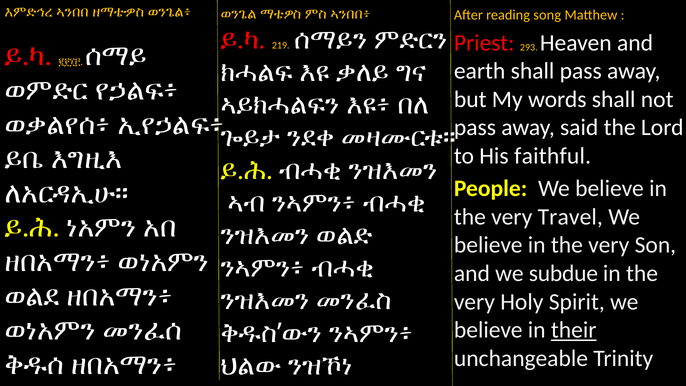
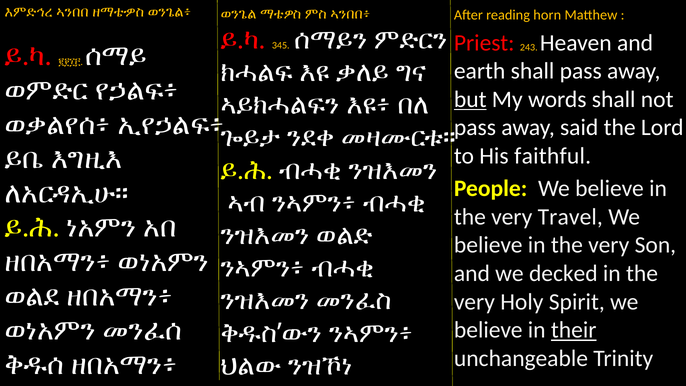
song: song -> horn (547, 15)
219: 219 -> 345 (281, 45)
293: 293 -> 243 (529, 47)
but underline: none -> present (470, 99)
subdue: subdue -> decked (563, 273)
